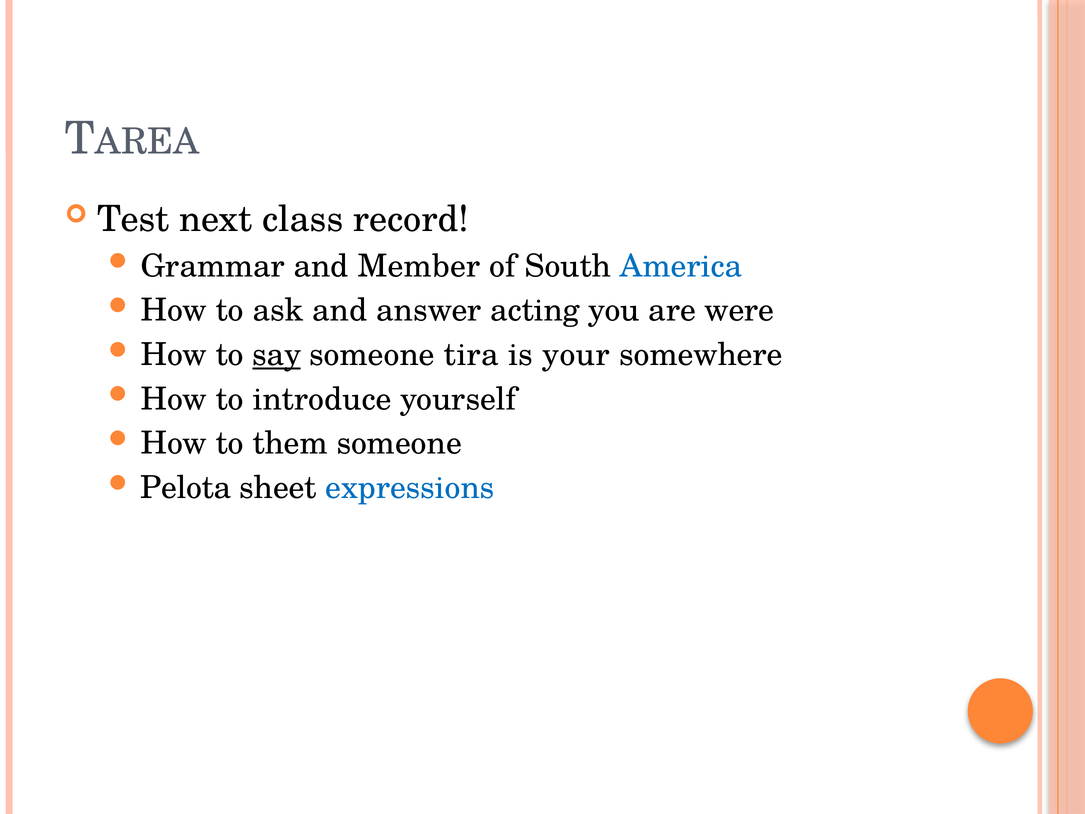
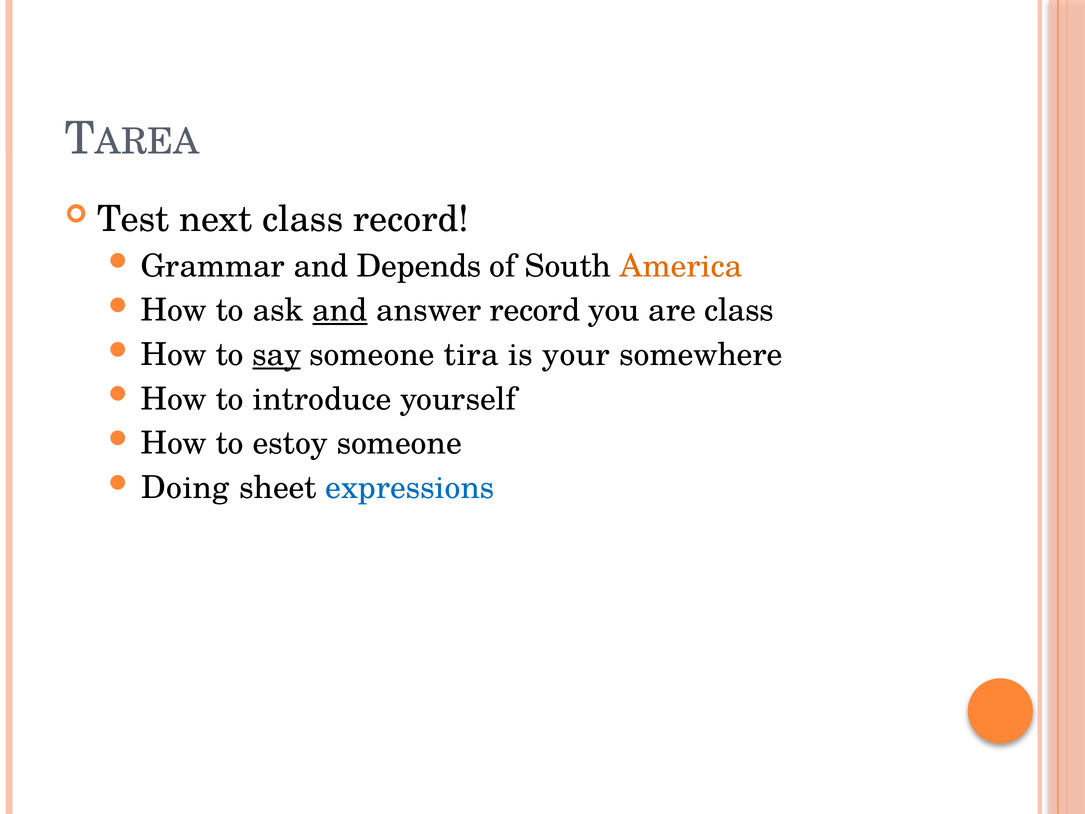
Member: Member -> Depends (419, 266)
America colour: blue -> orange (681, 266)
and underline: none -> present (340, 310)
answer acting: acting -> record (535, 310)
are were: were -> class (739, 310)
them: them -> estoy (290, 443)
Pelota: Pelota -> Doing (185, 488)
